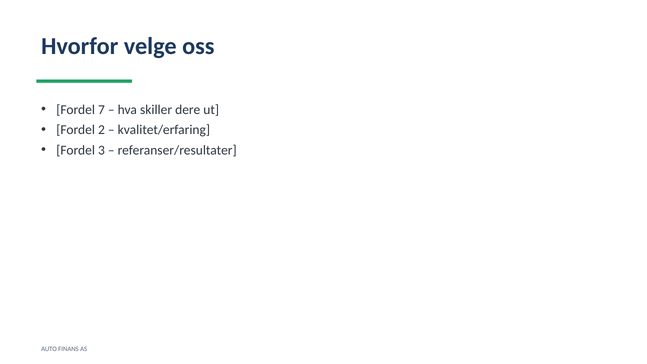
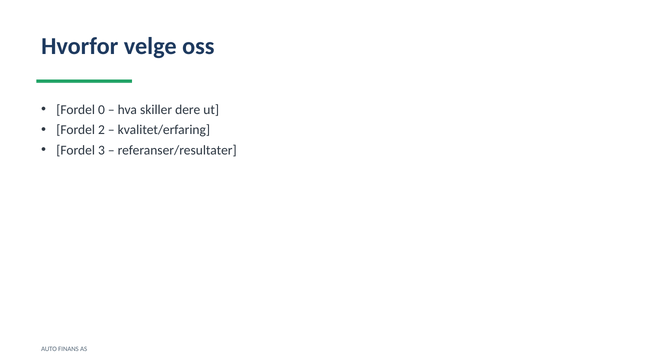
7: 7 -> 0 (101, 110)
